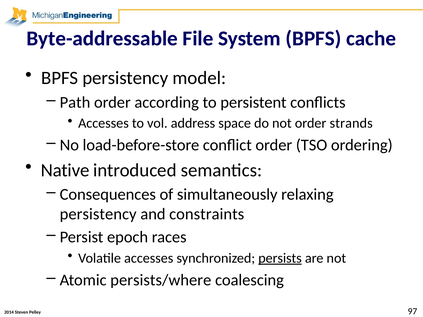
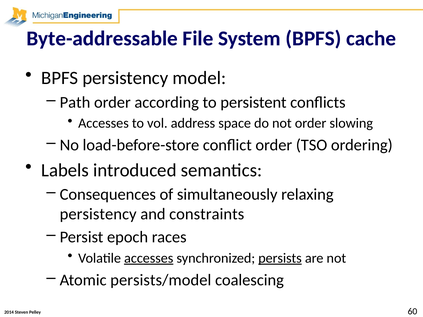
strands: strands -> slowing (351, 123)
Native: Native -> Labels (65, 170)
accesses underline: none -> present (149, 258)
persists/where: persists/where -> persists/model (161, 280)
97: 97 -> 60 (412, 312)
